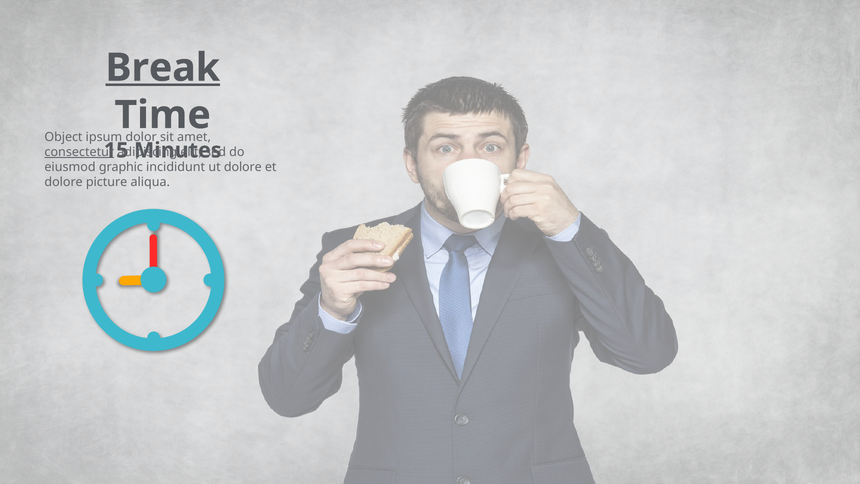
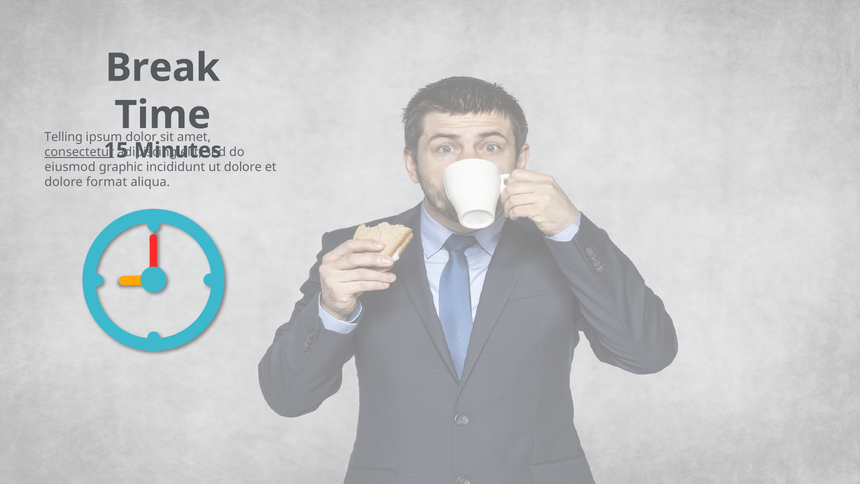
Break underline: present -> none (163, 68)
Object: Object -> Telling (64, 137)
picture: picture -> format (107, 182)
